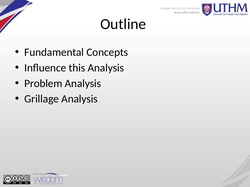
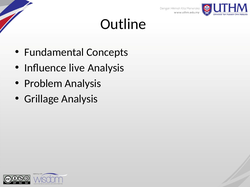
this: this -> live (77, 68)
